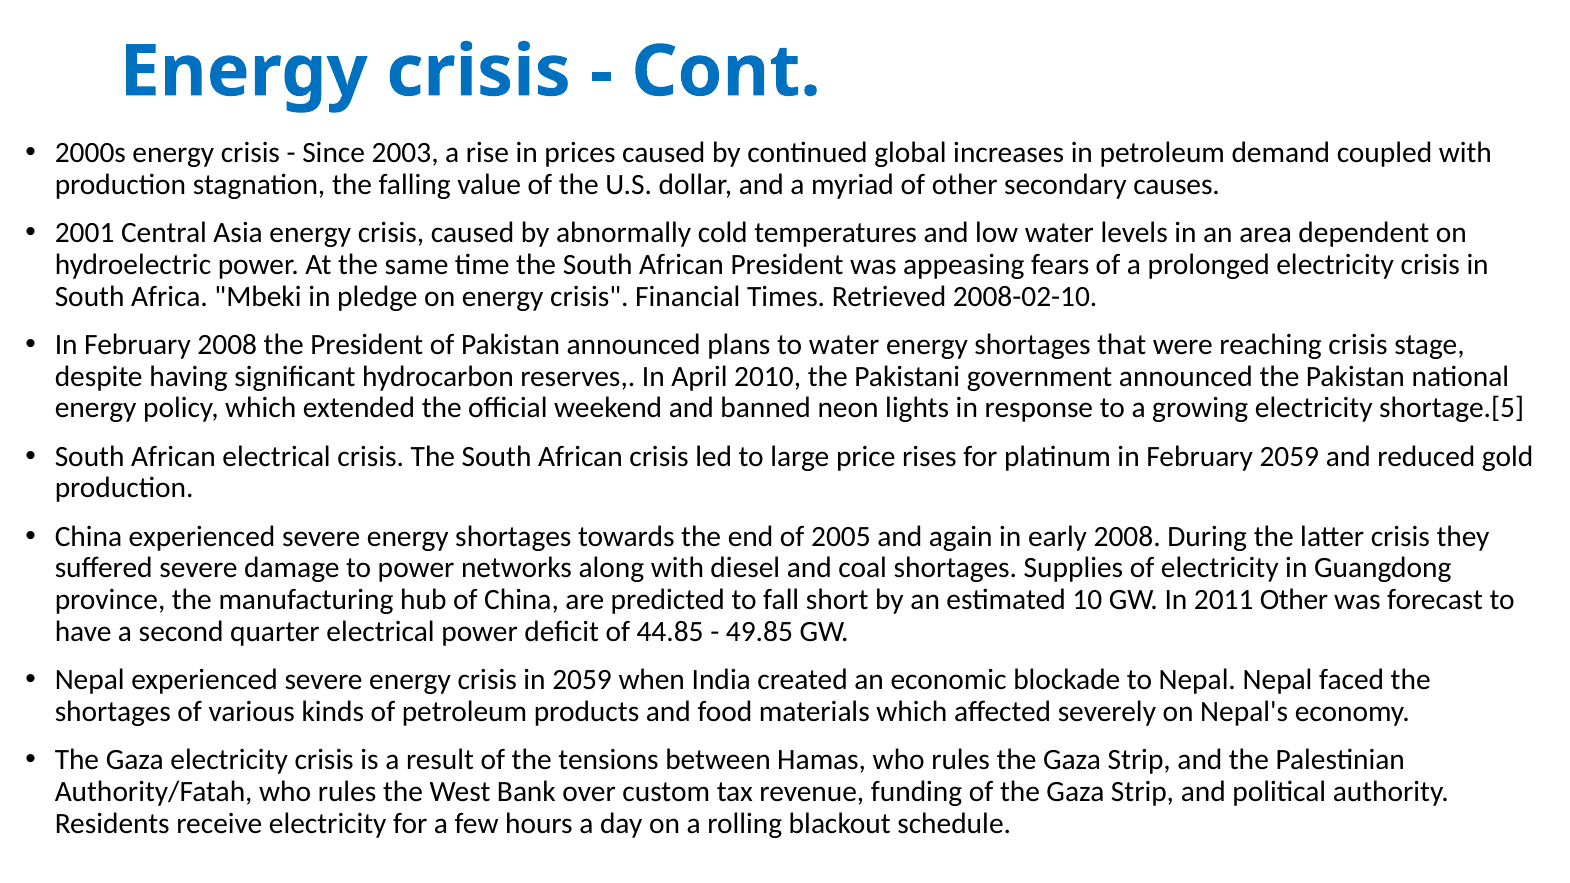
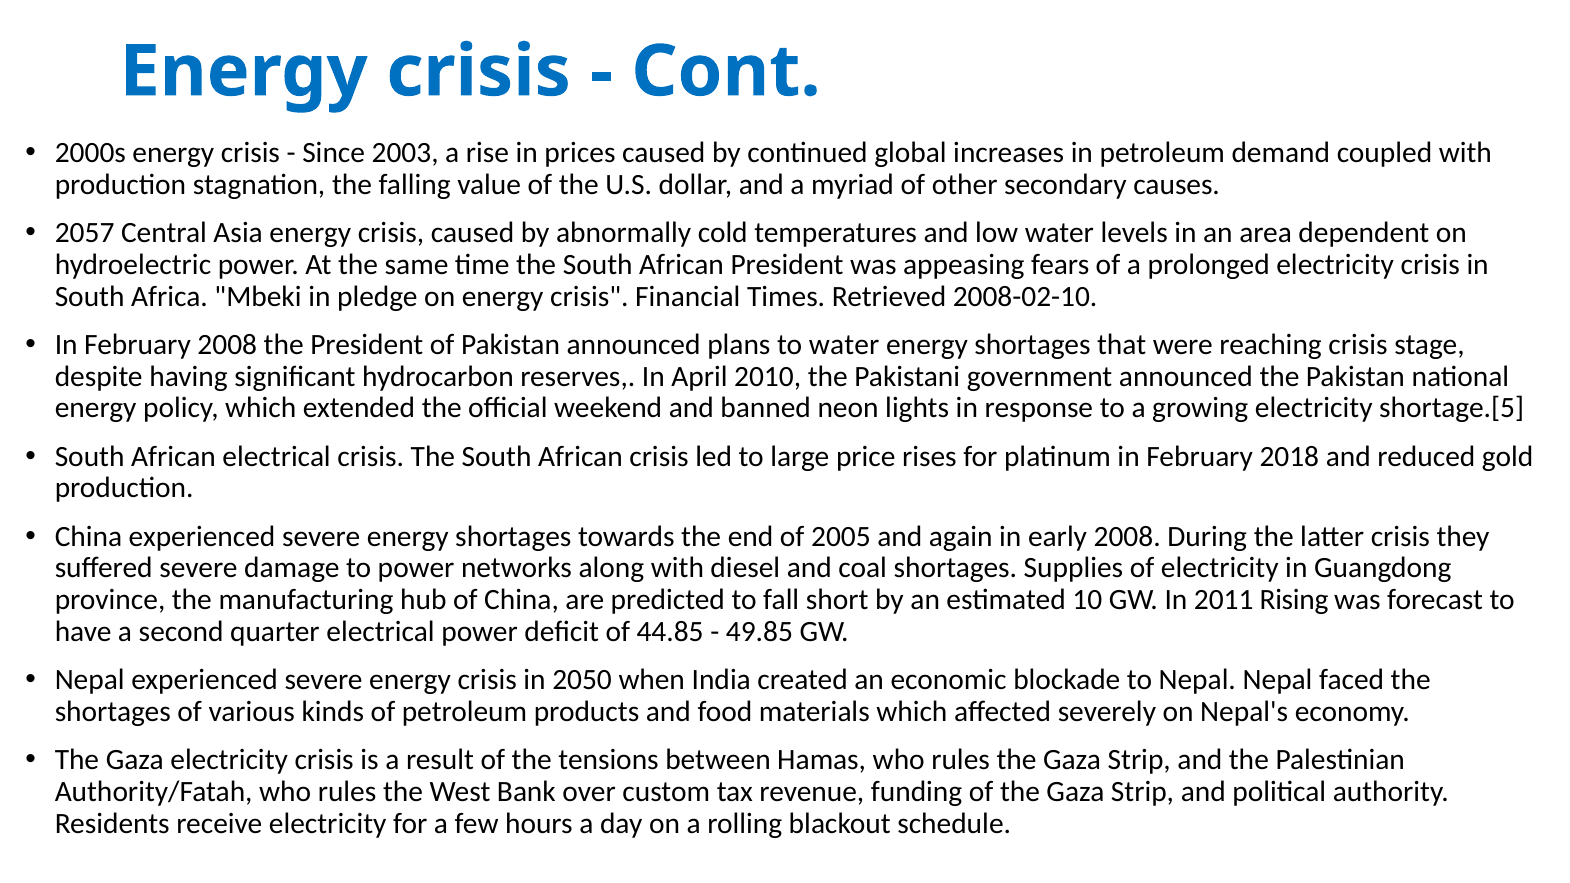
2001: 2001 -> 2057 (85, 233)
February 2059: 2059 -> 2018 (1289, 457)
2011 Other: Other -> Rising (1294, 600)
in 2059: 2059 -> 2050 (582, 680)
